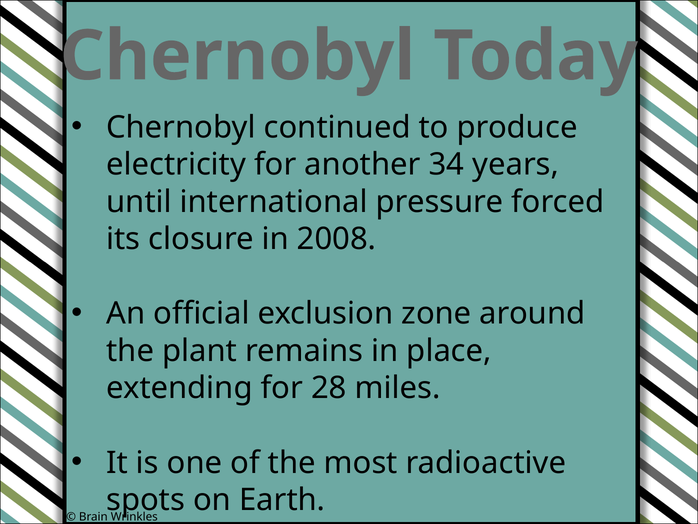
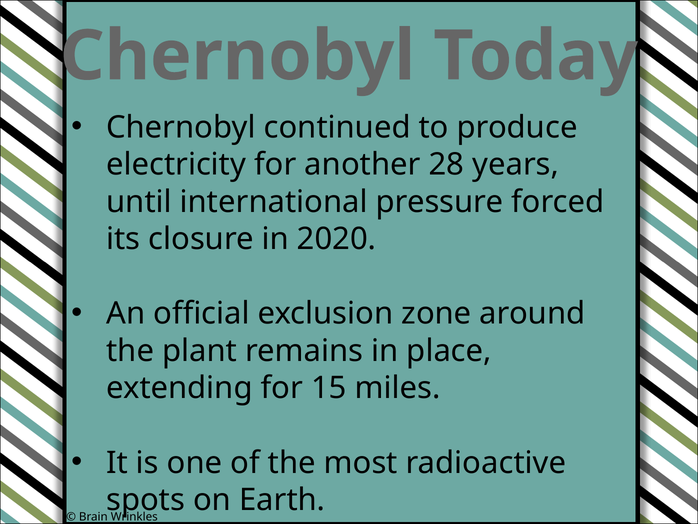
34: 34 -> 28 (446, 164)
2008: 2008 -> 2020 (337, 239)
28: 28 -> 15 (329, 388)
